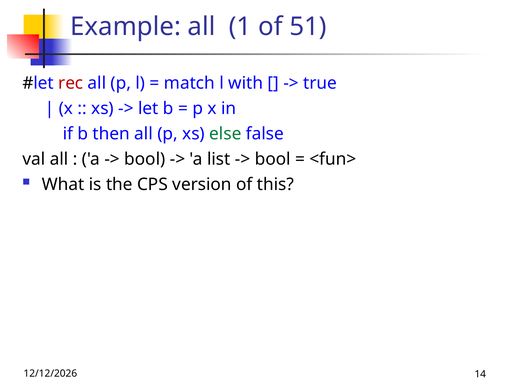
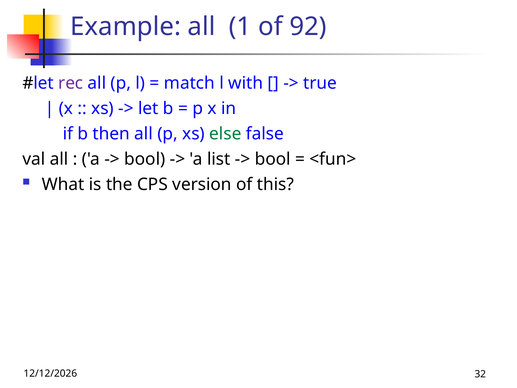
51: 51 -> 92 (308, 27)
rec colour: red -> purple (71, 83)
14: 14 -> 32 (480, 374)
